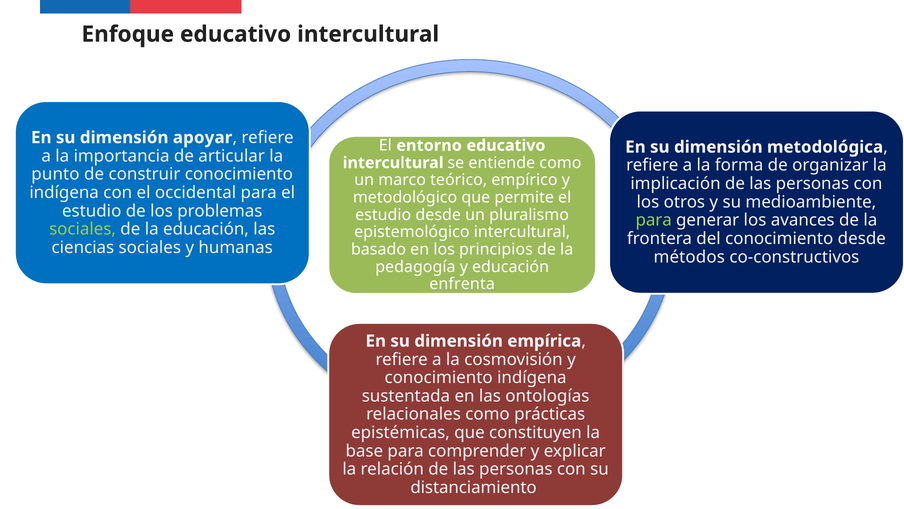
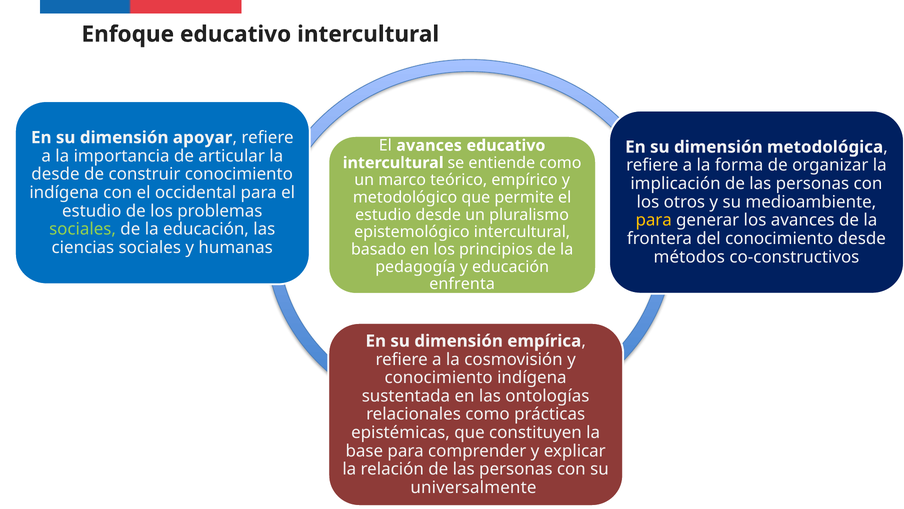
El entorno: entorno -> avances (429, 145)
punto: punto -> desde (56, 174)
para colour: light green -> yellow (654, 220)
distanciamiento: distanciamiento -> universalmente (473, 487)
